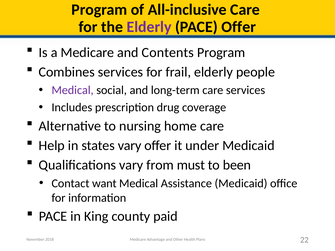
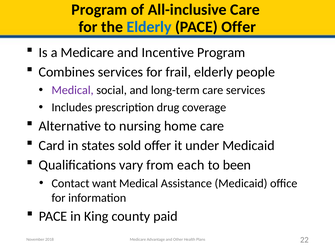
Elderly colour: purple -> blue (149, 27)
Contents: Contents -> Incentive (168, 52)
Help: Help -> Card (52, 146)
states vary: vary -> sold (130, 146)
must: must -> each (191, 165)
